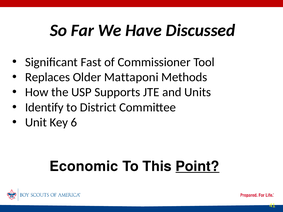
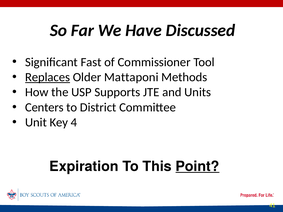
Replaces underline: none -> present (48, 77)
Identify: Identify -> Centers (44, 107)
6: 6 -> 4 (74, 123)
Economic: Economic -> Expiration (84, 167)
